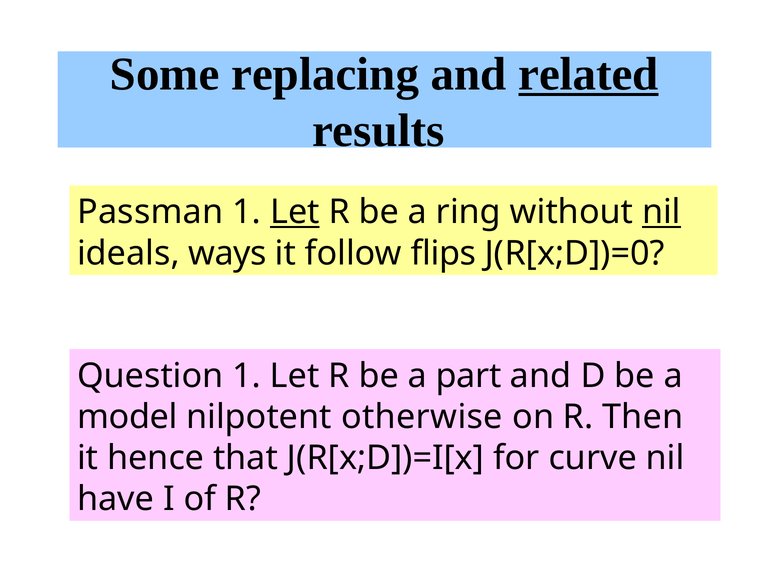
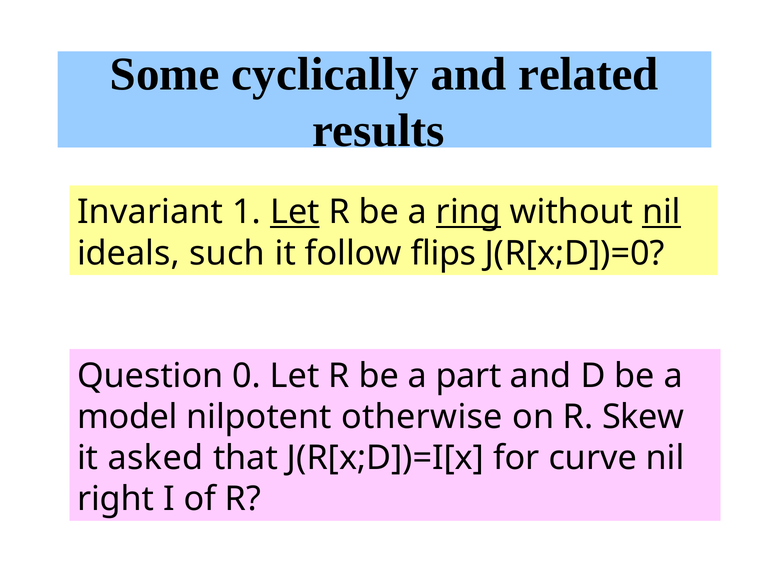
replacing: replacing -> cyclically (325, 74)
related underline: present -> none (588, 74)
Passman: Passman -> Invariant (150, 212)
ring underline: none -> present (468, 212)
ways: ways -> such (227, 253)
Question 1: 1 -> 0 (247, 376)
Then: Then -> Skew (643, 417)
hence: hence -> asked (155, 458)
have: have -> right (116, 499)
